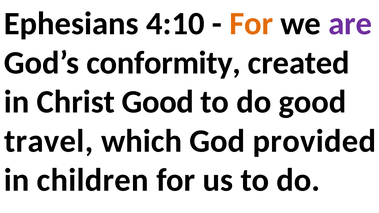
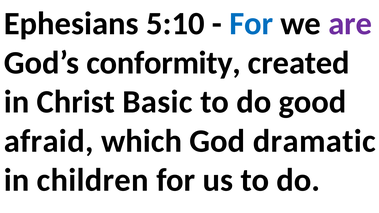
4:10: 4:10 -> 5:10 (175, 24)
For colour: orange -> blue (251, 24)
Christ Good: Good -> Basic (157, 102)
travel: travel -> afraid (49, 141)
provided: provided -> dramatic (314, 141)
